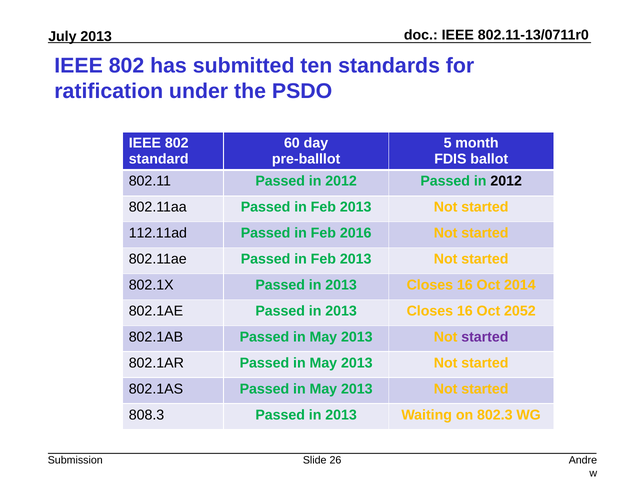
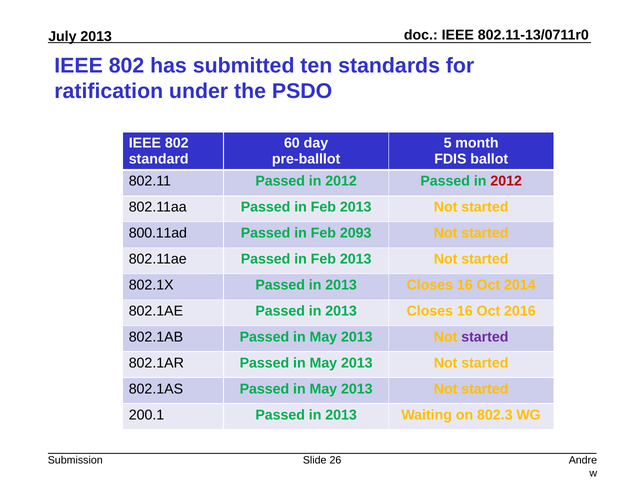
2012 colour: black -> red (506, 181)
112.11ad: 112.11ad -> 800.11ad (158, 233)
2016: 2016 -> 2093 (356, 233)
2052: 2052 -> 2016 (520, 311)
808.3: 808.3 -> 200.1 (147, 414)
